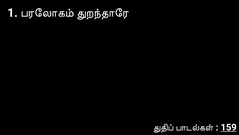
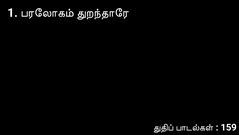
159 underline: present -> none (229, 127)
